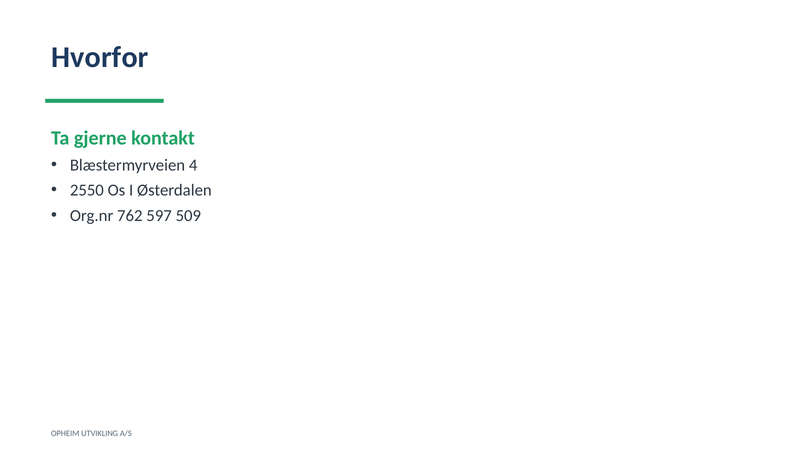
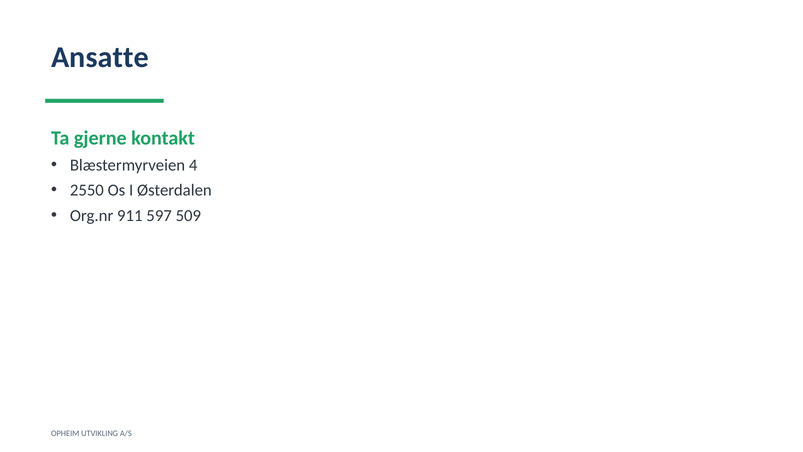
Hvorfor: Hvorfor -> Ansatte (100, 57)
762: 762 -> 911 (130, 215)
